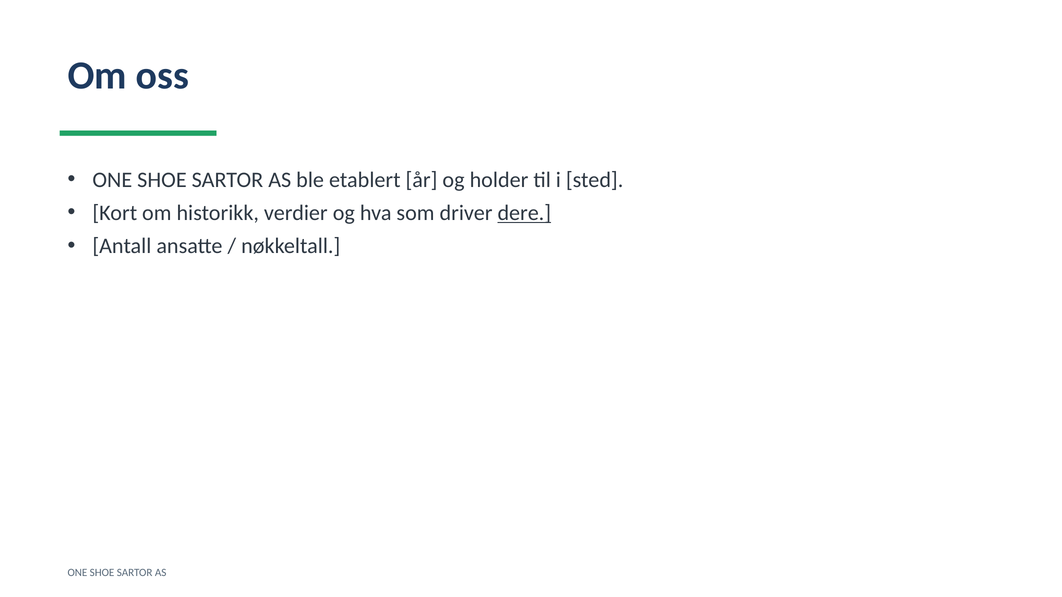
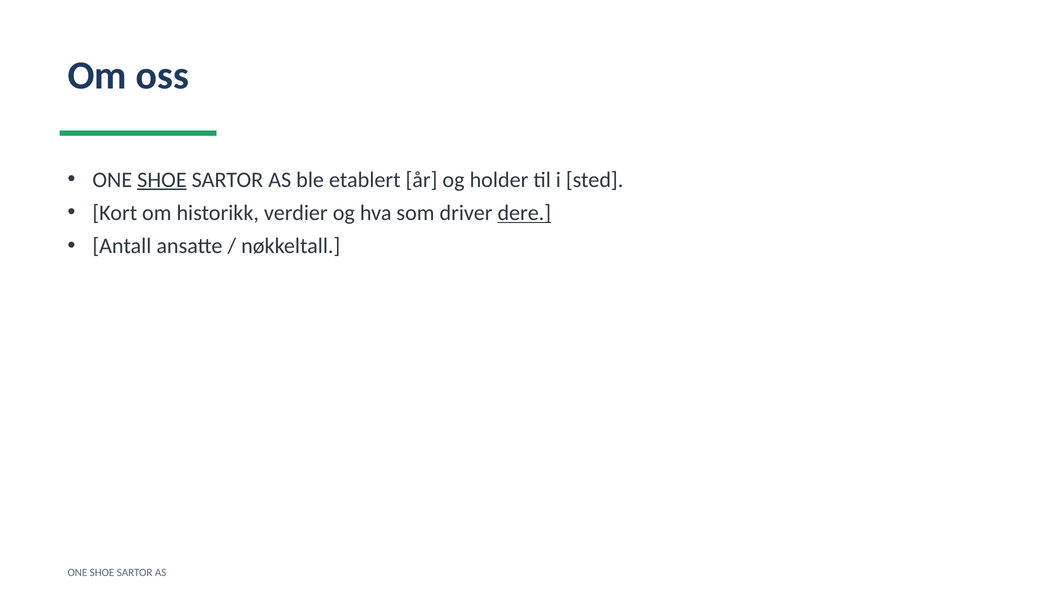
SHOE underline: none -> present (162, 180)
